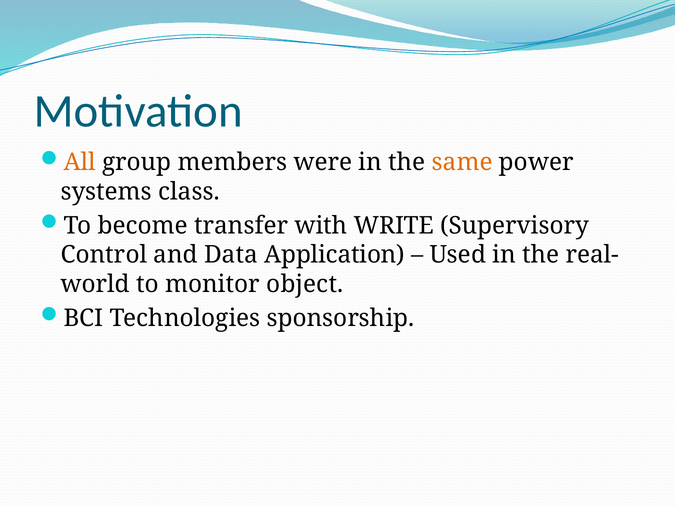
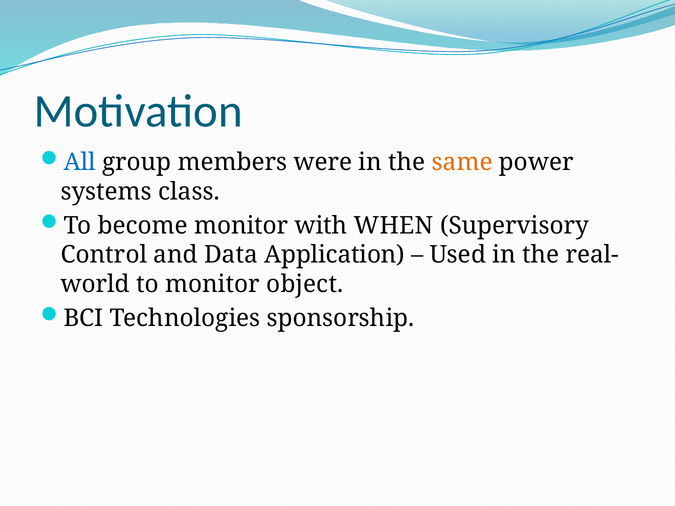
All colour: orange -> blue (80, 163)
become transfer: transfer -> monitor (241, 226)
WRITE: WRITE -> WHEN (394, 226)
